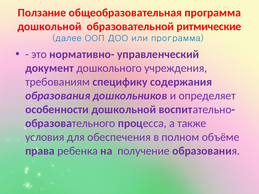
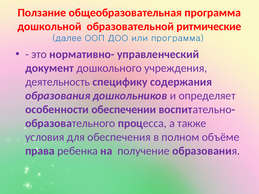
требованиям: требованиям -> деятельность (58, 82)
особенности дошкольной: дошкольной -> обеспечении (124, 110)
